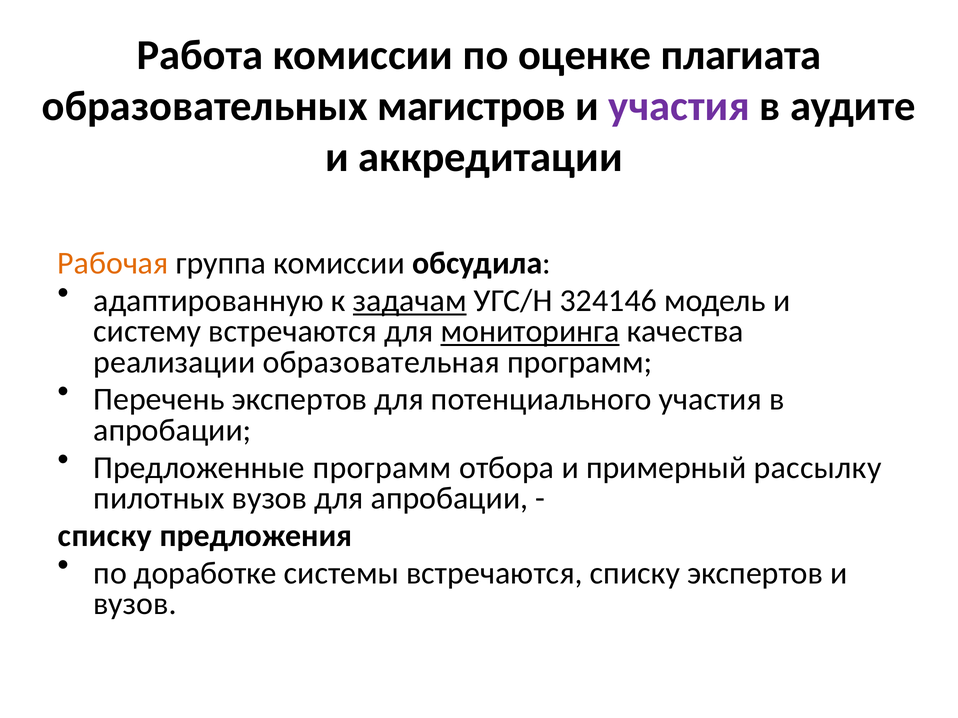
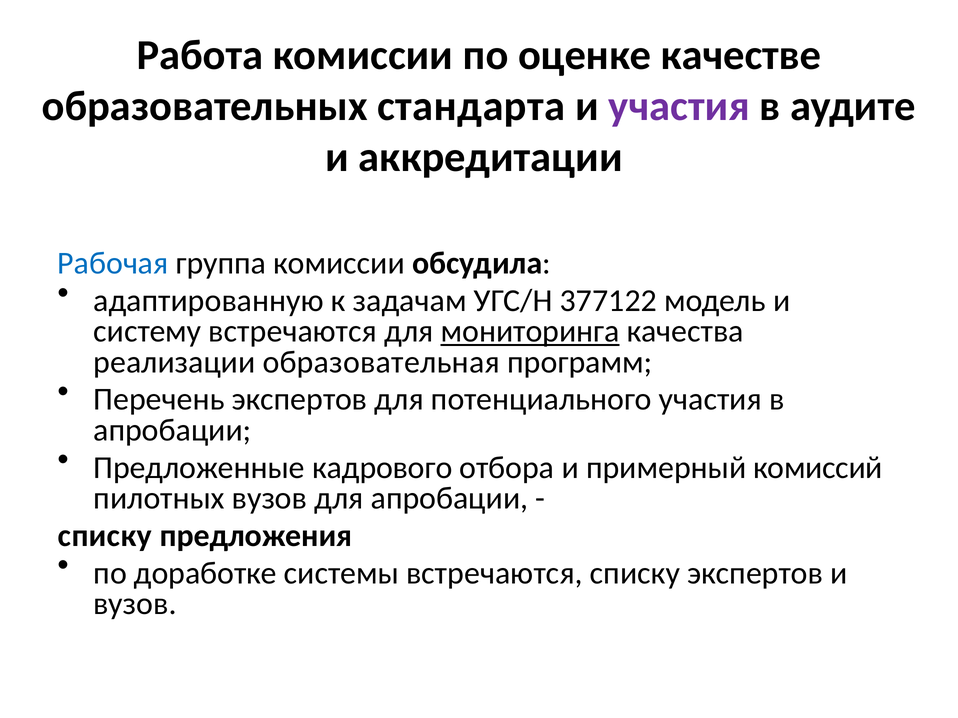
плагиата: плагиата -> качестве (741, 55)
магистров: магистров -> стандарта (471, 106)
Рабочая colour: orange -> blue (113, 263)
задачам underline: present -> none (410, 301)
324146: 324146 -> 377122 (608, 301)
Предложенные программ: программ -> кадрового (382, 468)
рассылку: рассылку -> комиссий (818, 468)
